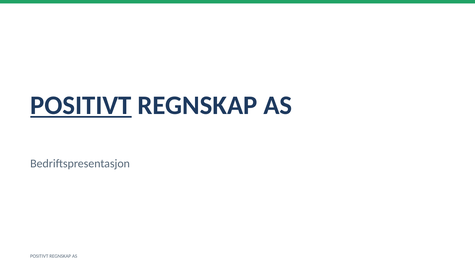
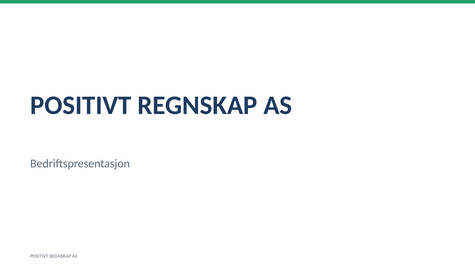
POSITIVT underline: present -> none (81, 105)
